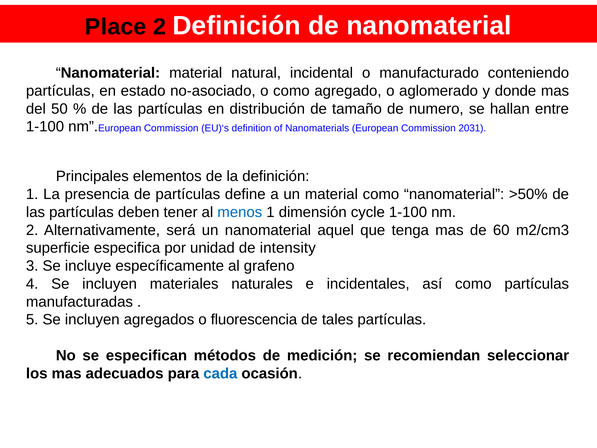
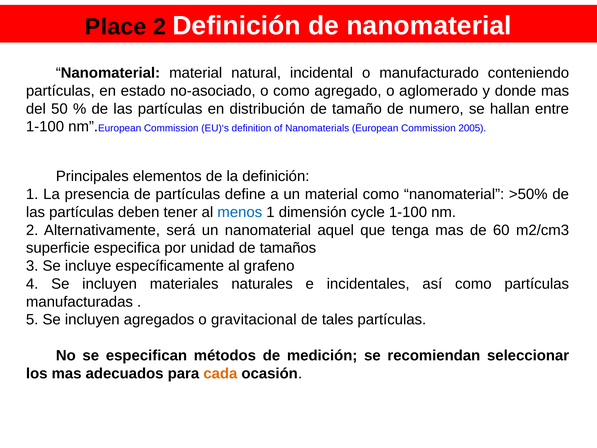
2031: 2031 -> 2005 (472, 128)
intensity: intensity -> tamaños (288, 248)
fluorescencia: fluorescencia -> gravitacional (254, 320)
cada colour: blue -> orange (220, 373)
